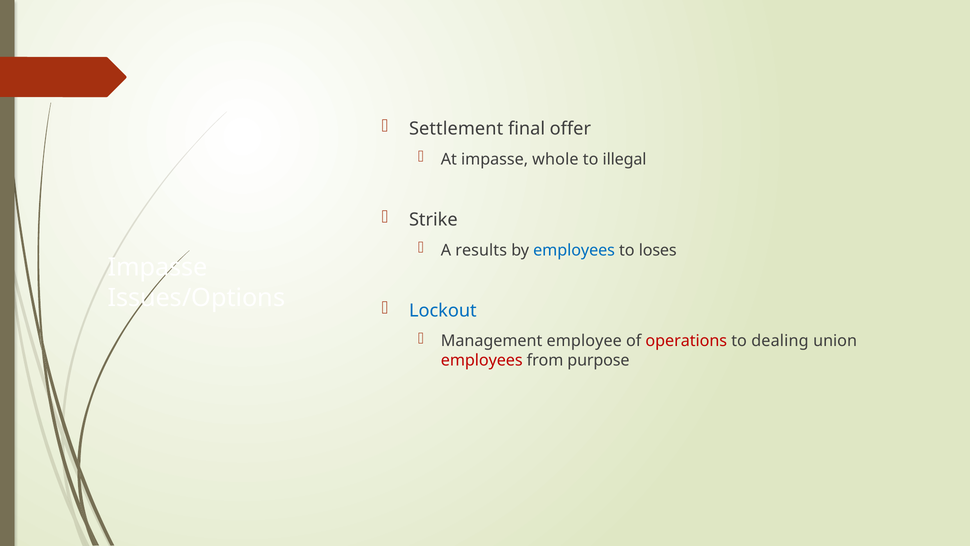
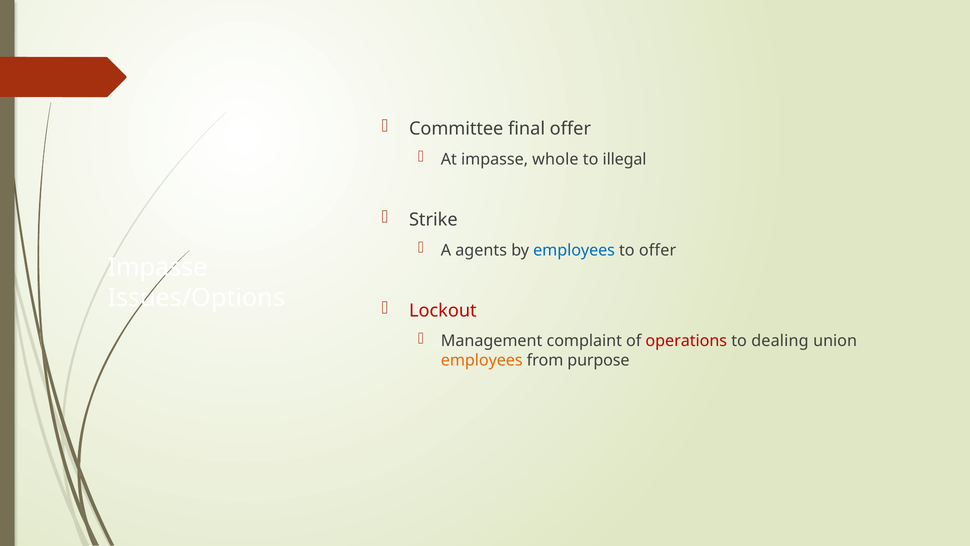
Settlement: Settlement -> Committee (456, 129)
results: results -> agents (481, 250)
to loses: loses -> offer (658, 250)
Lockout colour: blue -> red (443, 310)
employee: employee -> complaint (584, 341)
employees colour: red -> orange (482, 360)
